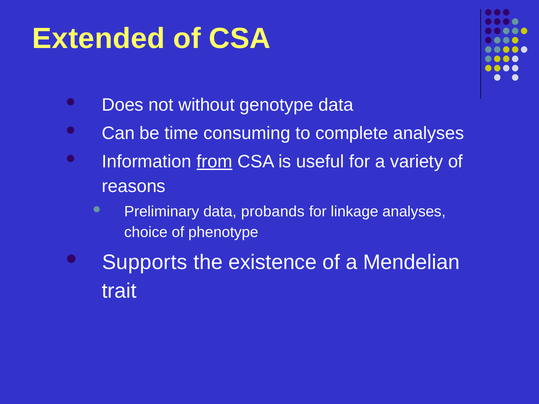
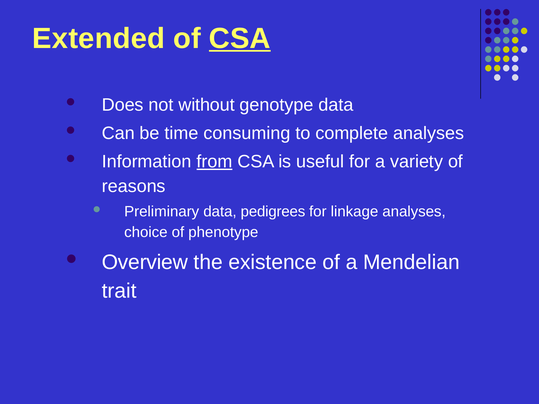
CSA underline: none -> present (240, 38)
probands: probands -> pedigrees (273, 212)
Supports: Supports -> Overview (145, 262)
